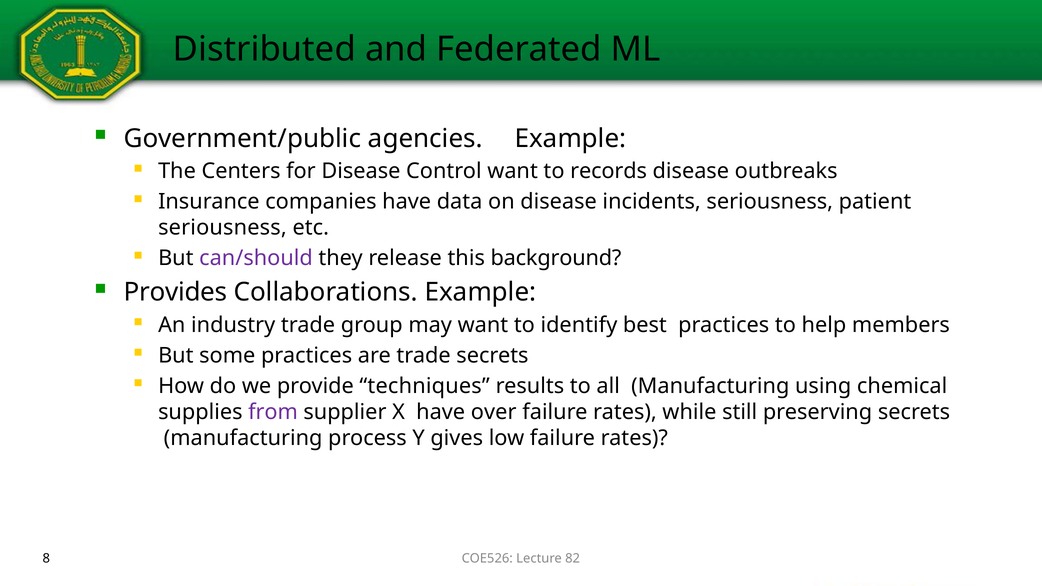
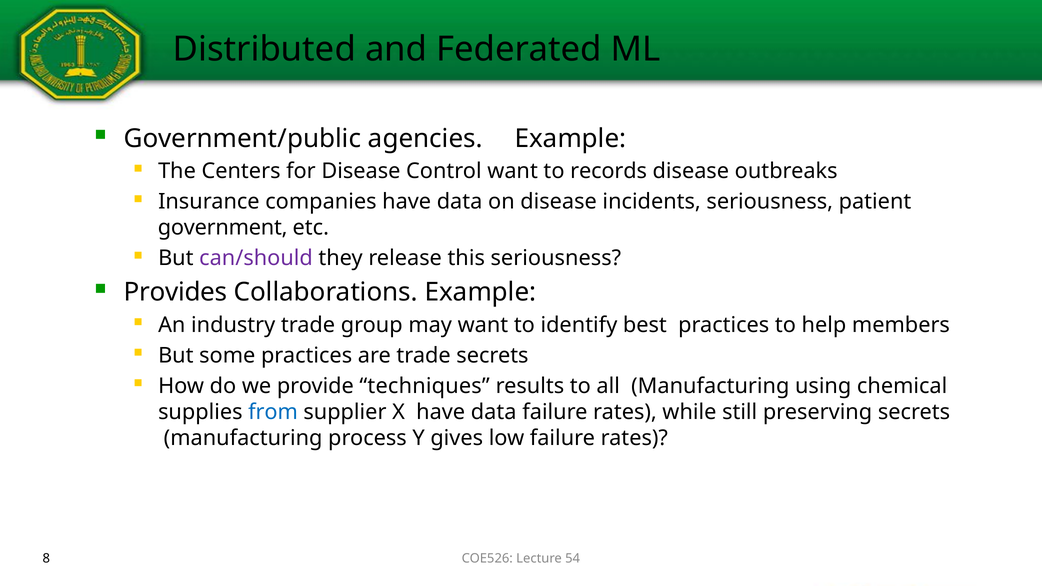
seriousness: seriousness -> government (223, 228)
this background: background -> seriousness (556, 258)
from colour: purple -> blue (273, 412)
X have over: over -> data (494, 412)
82: 82 -> 54 (573, 559)
